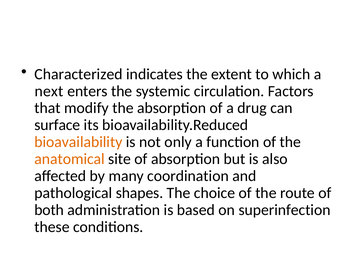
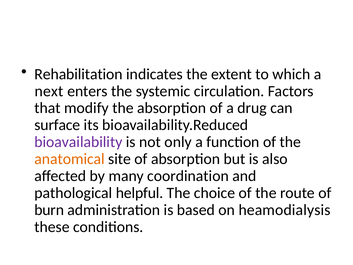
Characterized: Characterized -> Rehabilitation (79, 74)
bioavailability colour: orange -> purple (78, 142)
shapes: shapes -> helpful (140, 193)
both: both -> burn (49, 210)
superinfection: superinfection -> heamodialysis (284, 210)
